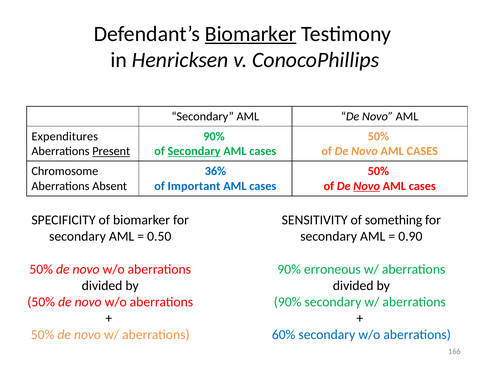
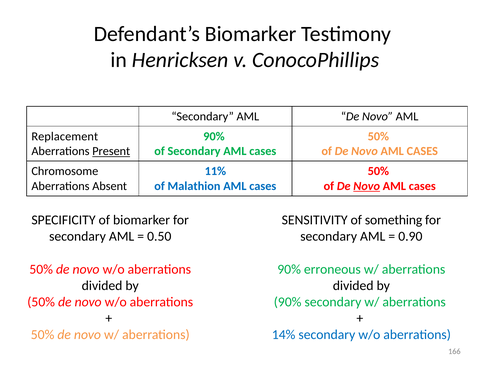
Biomarker underline: present -> none (251, 34)
Expenditures: Expenditures -> Replacement (65, 136)
Secondary underline: present -> none (194, 151)
36%: 36% -> 11% (215, 171)
Important: Important -> Malathion (194, 186)
60%: 60% -> 14% (284, 334)
